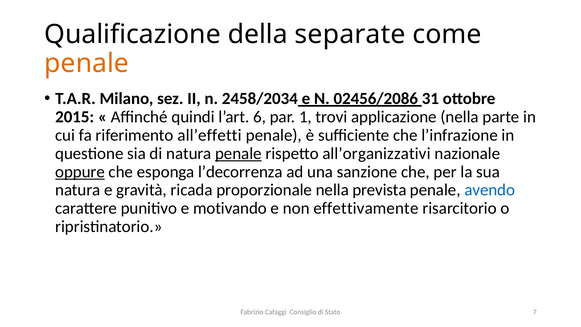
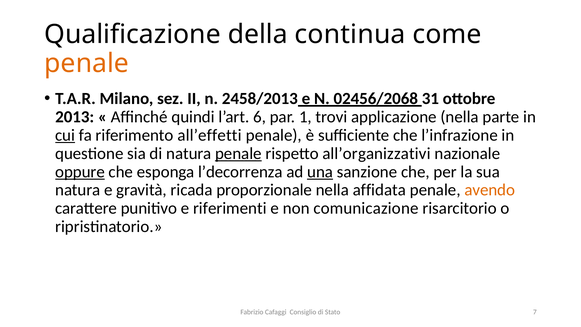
separate: separate -> continua (350, 34)
2458/2034: 2458/2034 -> 2458/2013 (260, 98)
02456/2086: 02456/2086 -> 02456/2068 (376, 98)
2015: 2015 -> 2013 (75, 117)
cui underline: none -> present (65, 135)
una underline: none -> present (320, 172)
prevista: prevista -> affidata (379, 190)
avendo colour: blue -> orange (490, 190)
motivando: motivando -> riferimenti (230, 208)
effettivamente: effettivamente -> comunicazione (366, 208)
